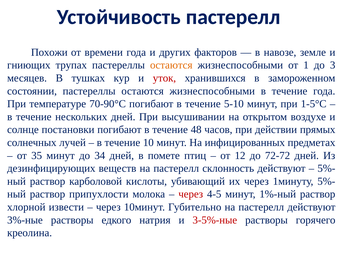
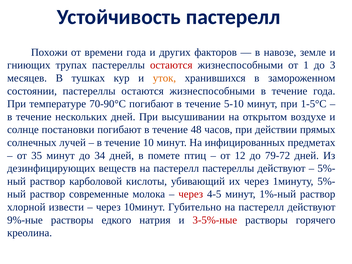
остаются colour: orange -> red (171, 65)
уток colour: red -> orange (164, 78)
72-72: 72-72 -> 79-72 (278, 155)
пастерелл склонность: склонность -> пастереллы (228, 168)
припухлости: припухлости -> современные (99, 194)
3%-ные: 3%-ные -> 9%-ные (25, 220)
